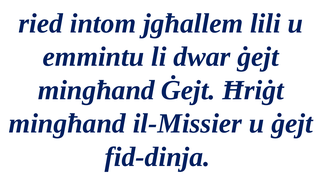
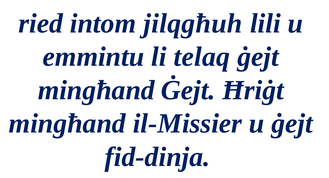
jgħallem: jgħallem -> jilqgħuh (193, 23)
dwar: dwar -> telaq (202, 57)
